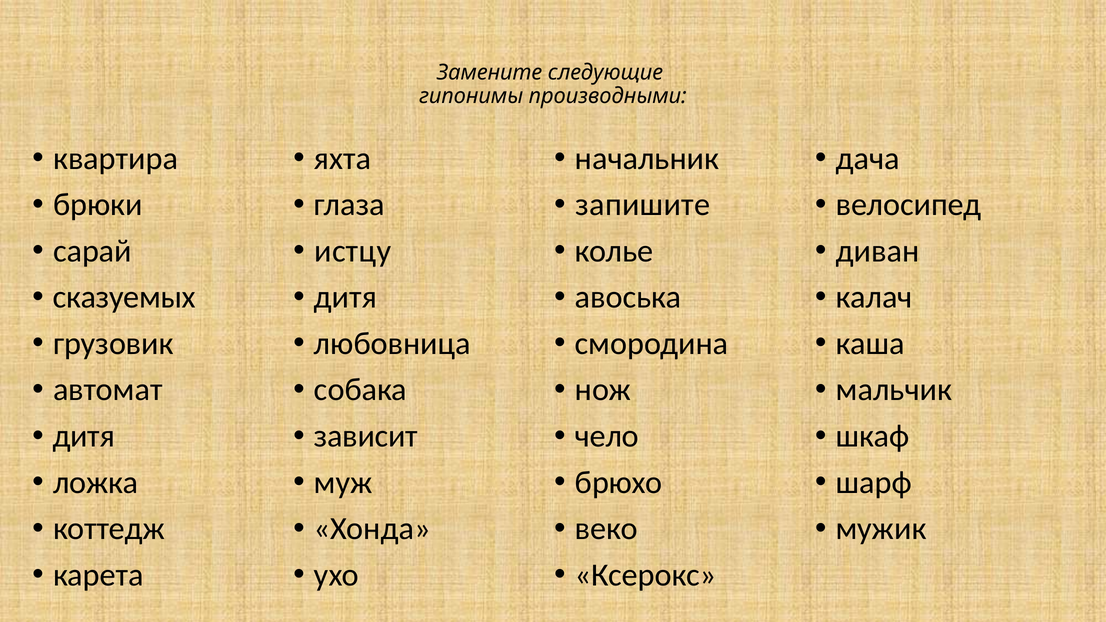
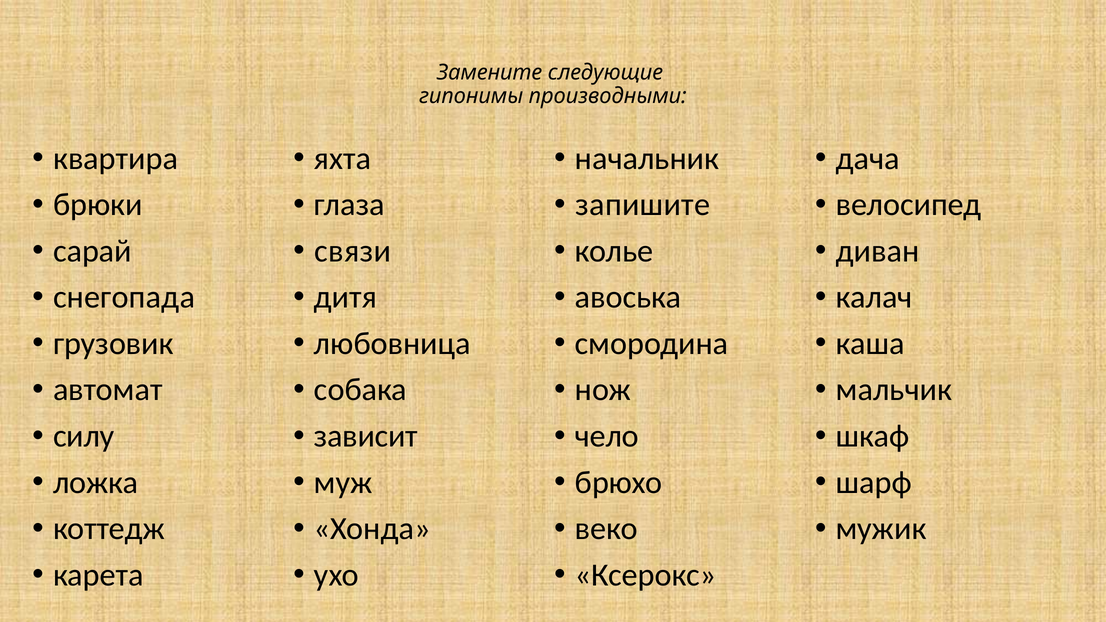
истцу: истцу -> связи (353, 251)
сказуемых: сказуемых -> снегопада (124, 297)
дитя: дитя -> силу (84, 436)
